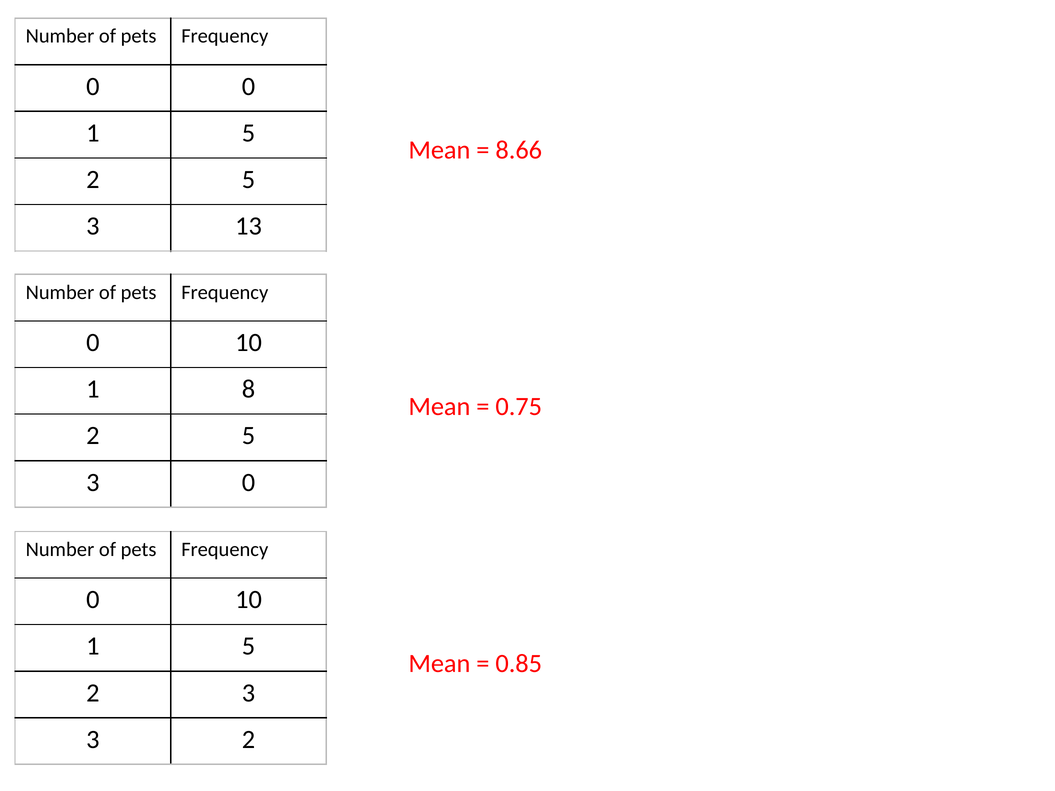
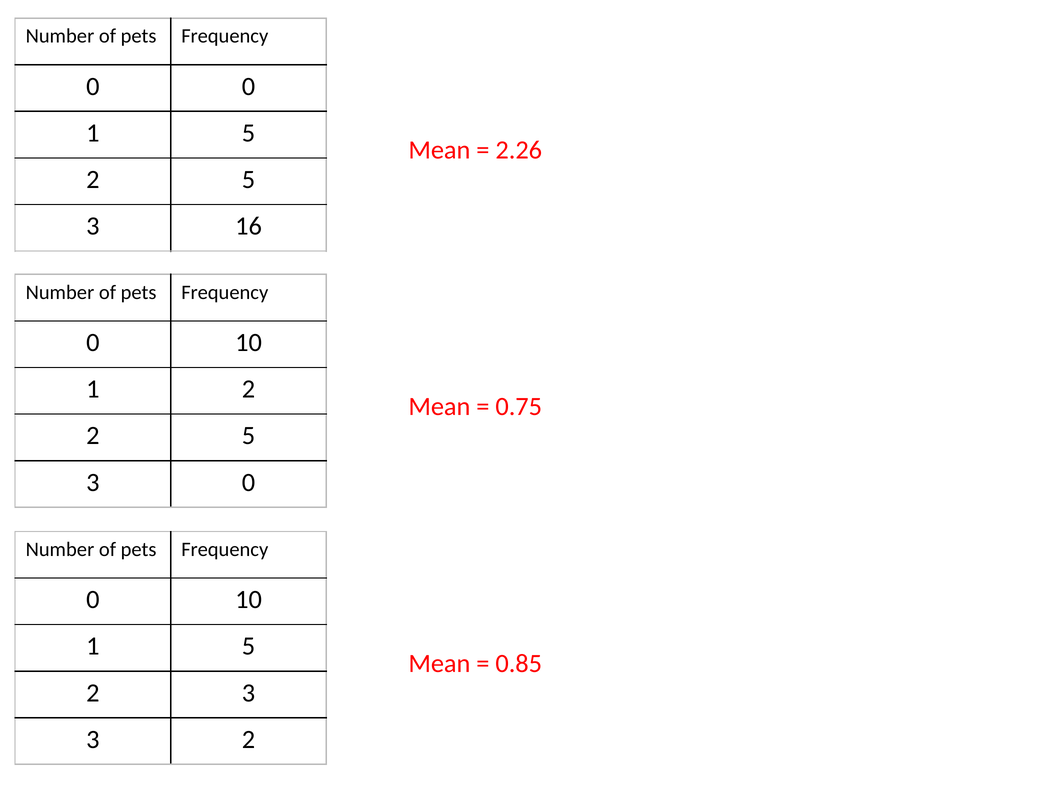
8.66: 8.66 -> 2.26 (519, 150)
13: 13 -> 16 (249, 226)
1 8: 8 -> 2 (248, 389)
